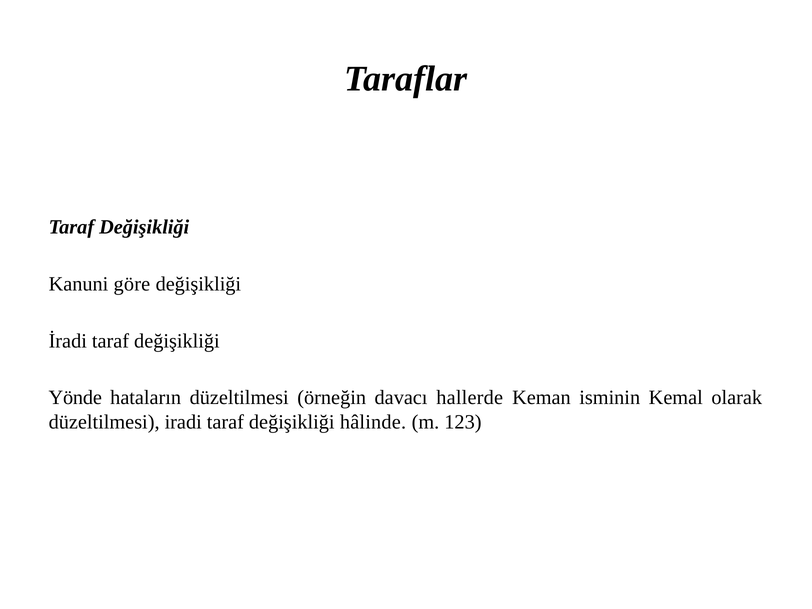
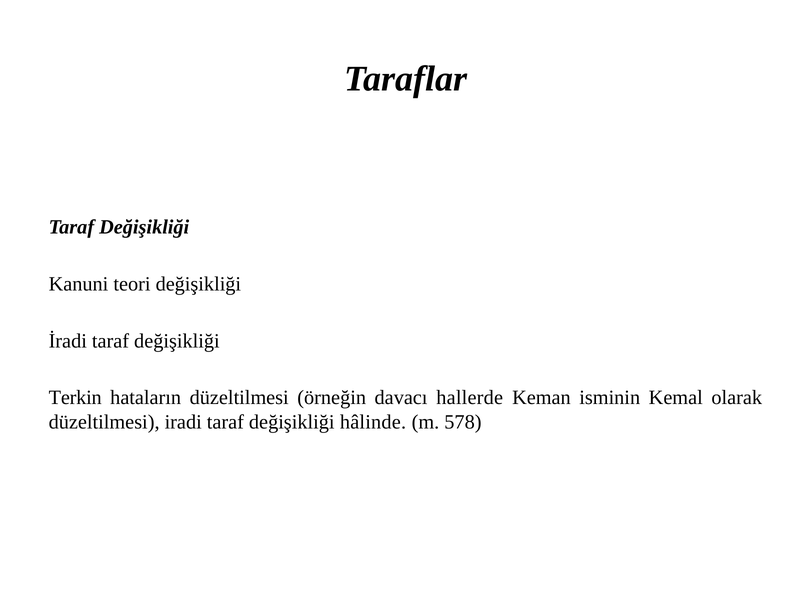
göre: göre -> teori (132, 284)
Yönde: Yönde -> Terkin (75, 398)
123: 123 -> 578 (463, 422)
